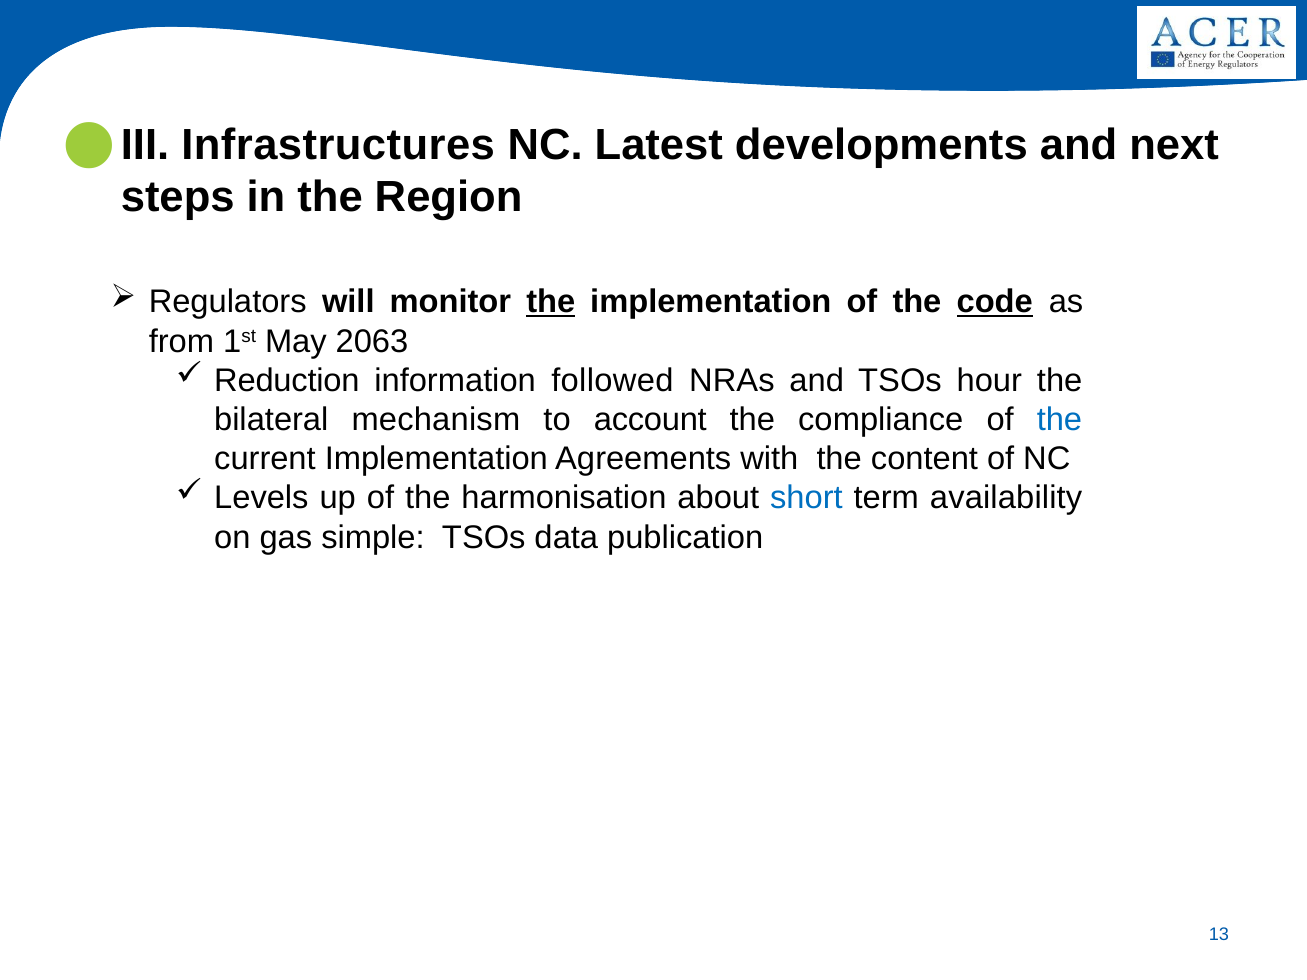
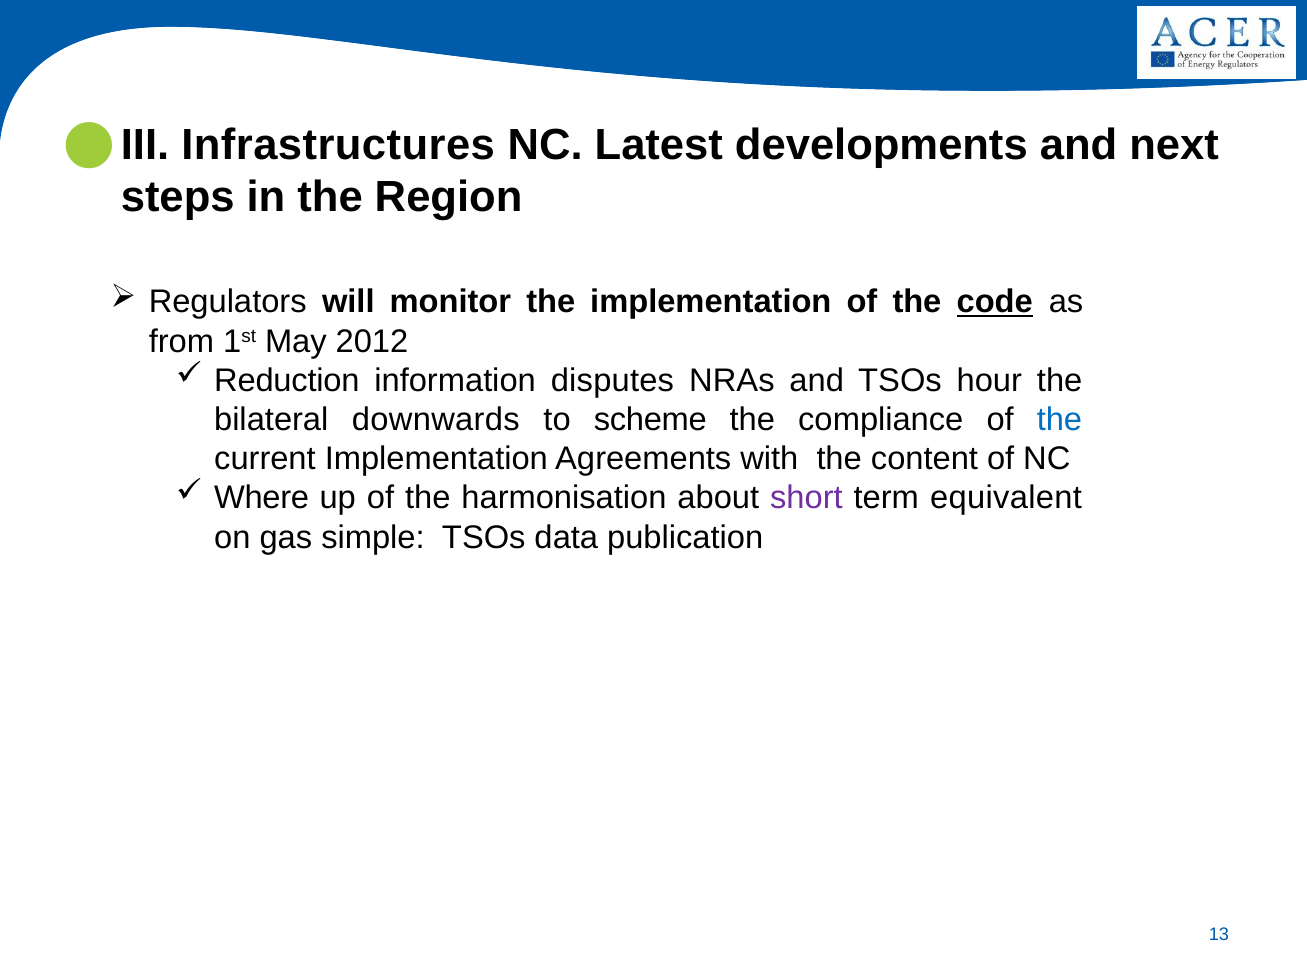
the underline: present -> none (551, 302)
2063: 2063 -> 2012 (372, 341)
followed: followed -> disputes (612, 381)
mechanism: mechanism -> downwards (436, 420)
account: account -> scheme (650, 420)
Levels: Levels -> Where (262, 498)
short colour: blue -> purple (806, 498)
availability: availability -> equivalent (1006, 498)
